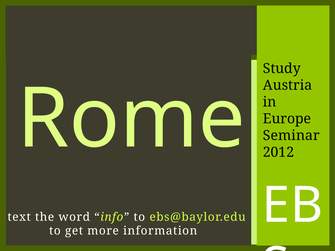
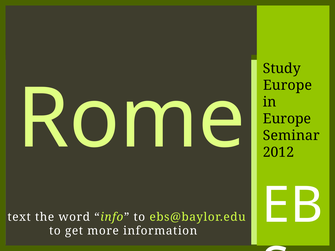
Austria: Austria -> Europe (288, 85)
